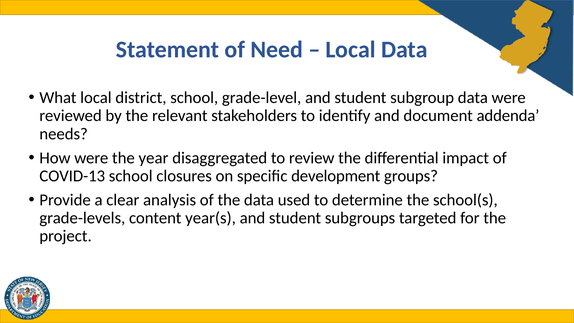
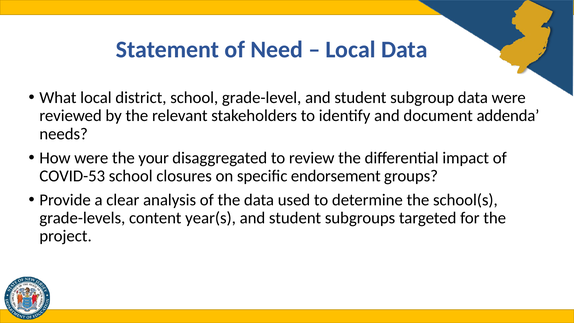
year: year -> your (154, 158)
COVID-13: COVID-13 -> COVID-53 (72, 176)
development: development -> endorsement (336, 176)
